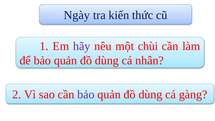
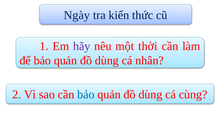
chùi: chùi -> thời (148, 46)
bảo colour: purple -> blue (86, 94)
gàng: gàng -> cùng (193, 94)
